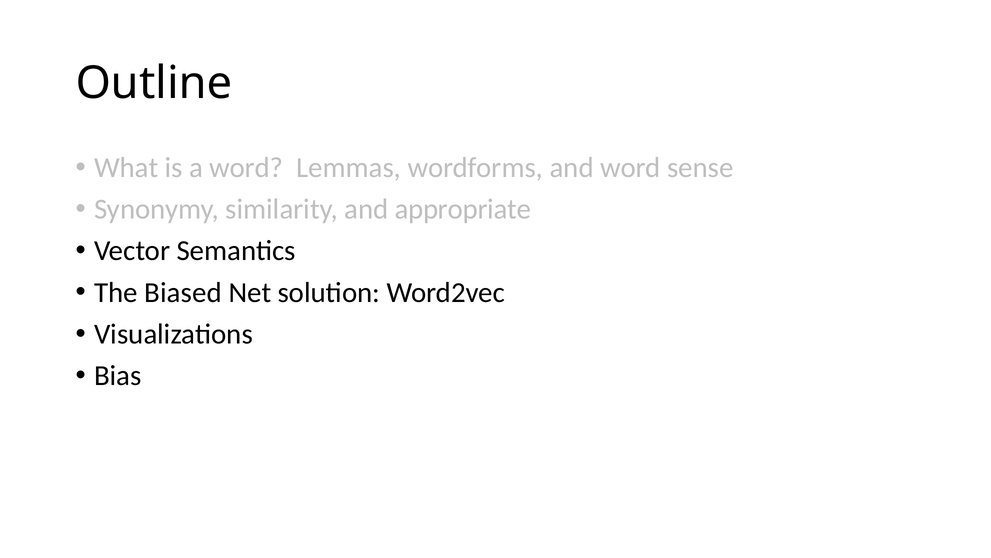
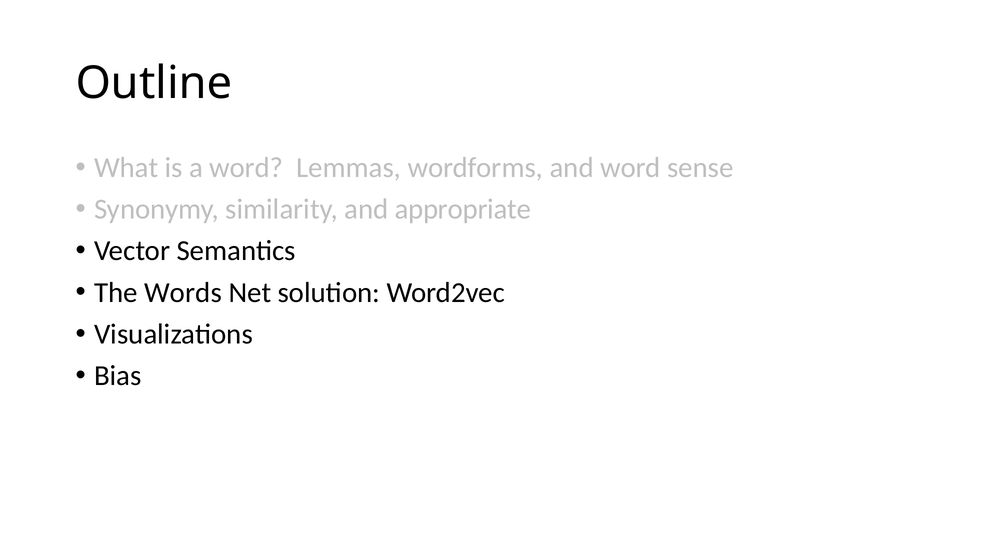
Biased: Biased -> Words (183, 292)
